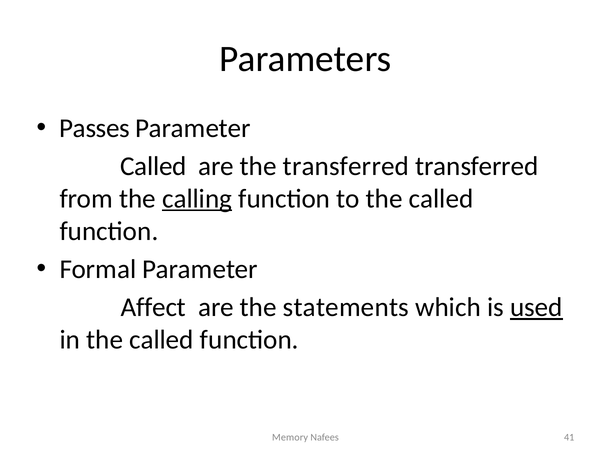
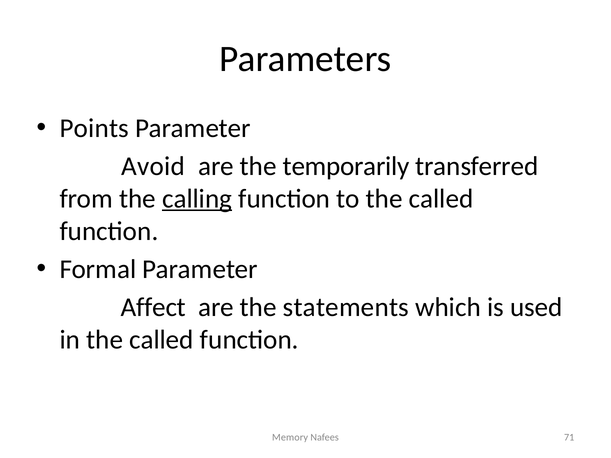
Passes: Passes -> Points (94, 128)
Called: Called -> Avoid (153, 166)
the transferred: transferred -> temporarily (346, 166)
used underline: present -> none (536, 307)
41: 41 -> 71 (569, 438)
